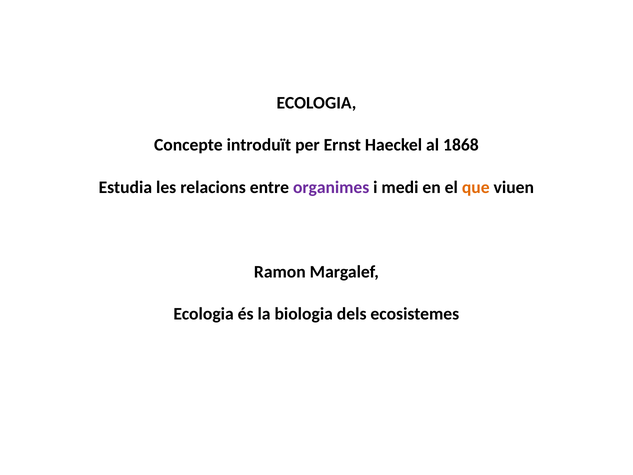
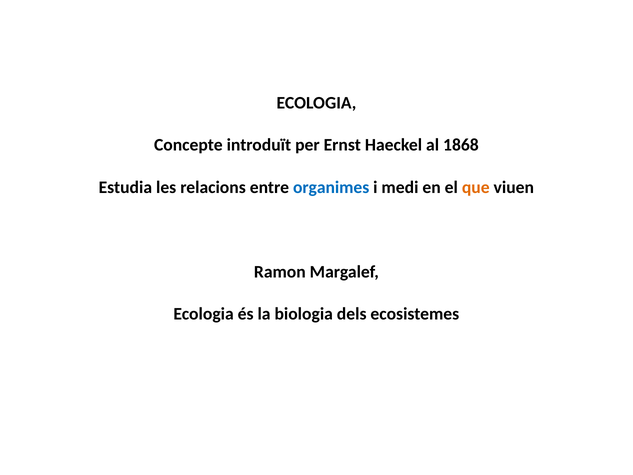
organimes colour: purple -> blue (331, 187)
